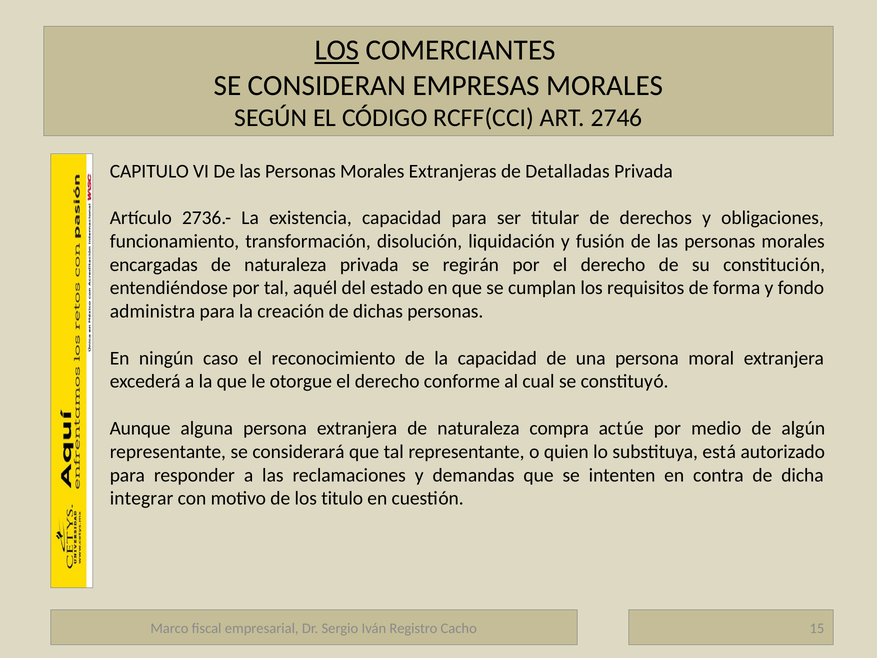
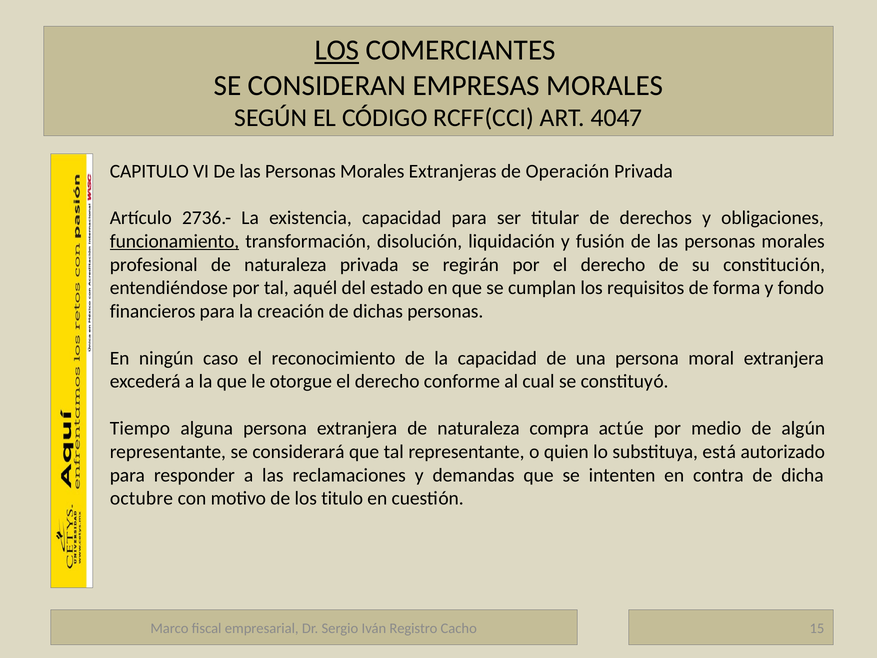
2746: 2746 -> 4047 (617, 118)
Detalladas: Detalladas -> Operación (567, 171)
funcionamiento underline: none -> present (174, 241)
encargadas: encargadas -> profesional (154, 265)
administra: administra -> financieros (153, 311)
Aunque: Aunque -> Tiempo (140, 428)
integrar: integrar -> octubre (142, 498)
